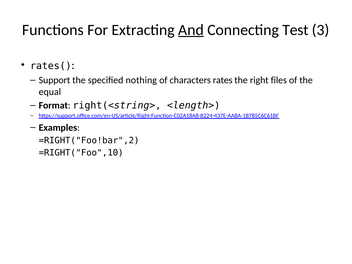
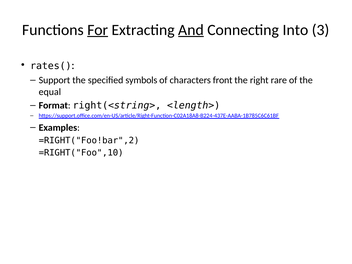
For underline: none -> present (98, 30)
Test: Test -> Into (295, 30)
nothing: nothing -> symbols (141, 80)
rates: rates -> front (223, 80)
files: files -> rare (279, 80)
